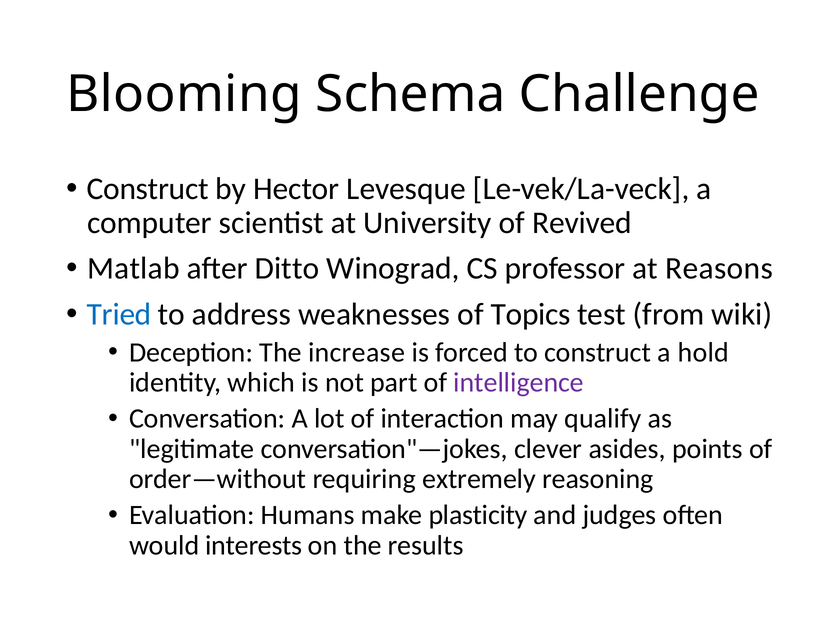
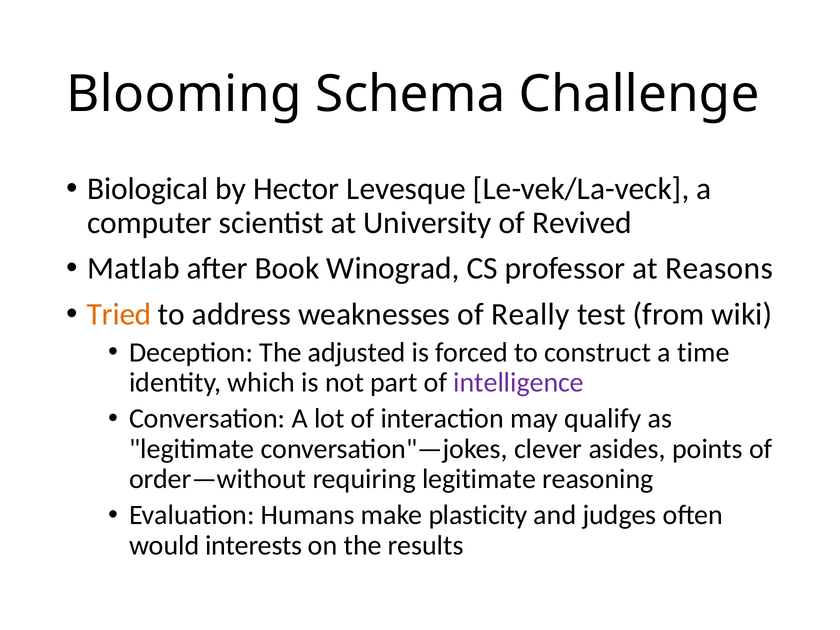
Construct: Construct -> Biological (148, 189)
Ditto: Ditto -> Book (287, 269)
Tried colour: blue -> orange (119, 314)
Topics: Topics -> Really (530, 314)
increase: increase -> adjusted (357, 352)
hold: hold -> time (703, 352)
requiring extremely: extremely -> legitimate (479, 479)
